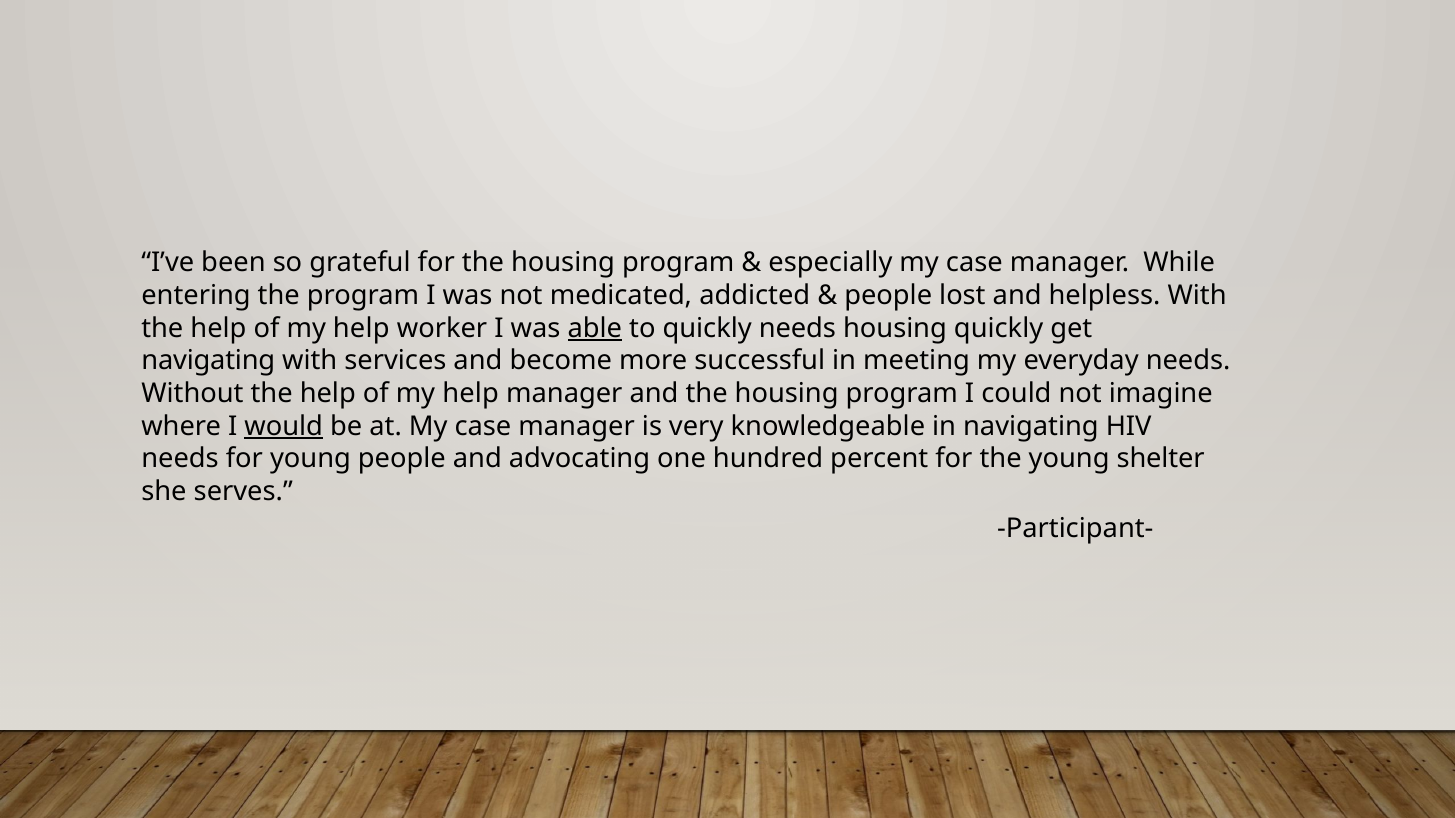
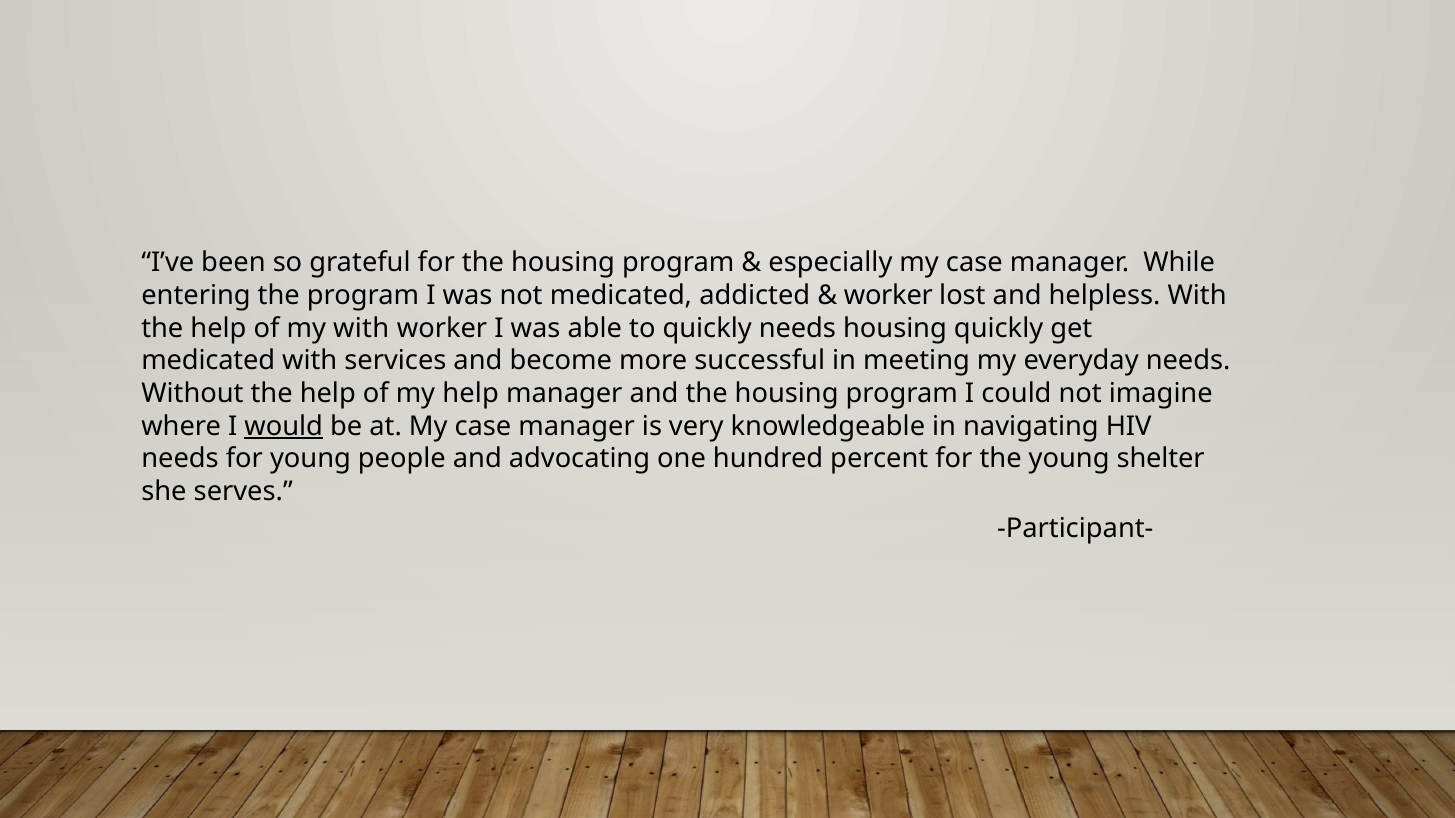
people: people -> worker (888, 295)
help: help -> with (361, 328)
able underline: present -> none (595, 328)
navigating: navigating -> medicated (208, 361)
